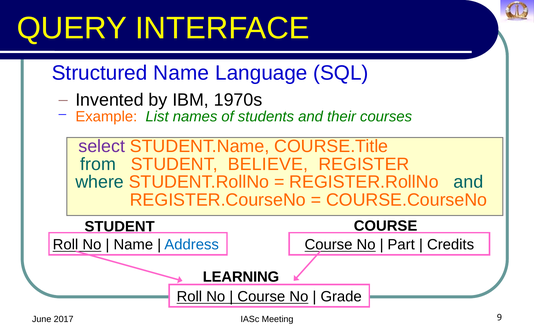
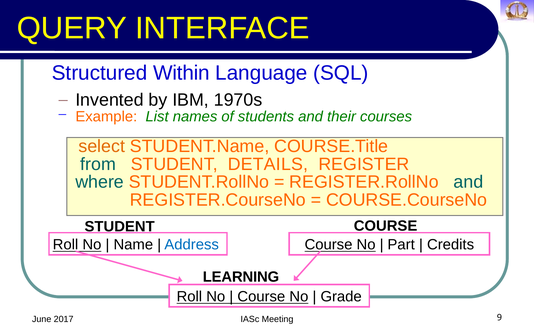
Structured Name: Name -> Within (181, 73)
select colour: purple -> orange (102, 146)
BELIEVE: BELIEVE -> DETAILS (268, 164)
